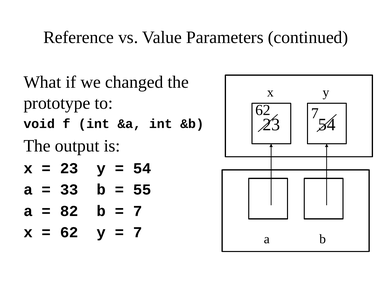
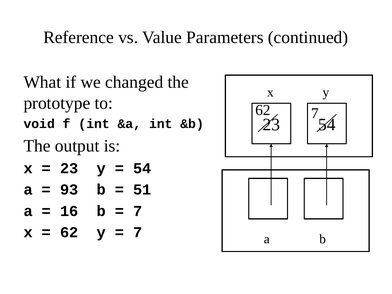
33: 33 -> 93 (69, 190)
55: 55 -> 51 (142, 190)
82: 82 -> 16 (69, 211)
